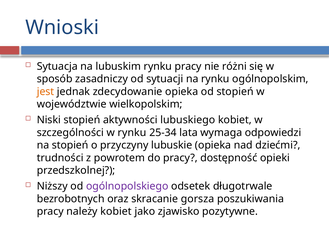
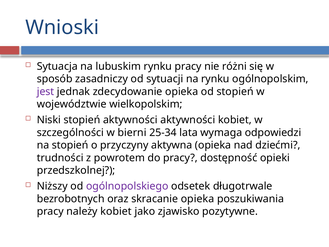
jest colour: orange -> purple (46, 91)
aktywności lubuskiego: lubuskiego -> aktywności (188, 120)
w rynku: rynku -> bierni (132, 132)
lubuskie: lubuskie -> aktywna (172, 145)
skracanie gorsza: gorsza -> opieka (198, 199)
